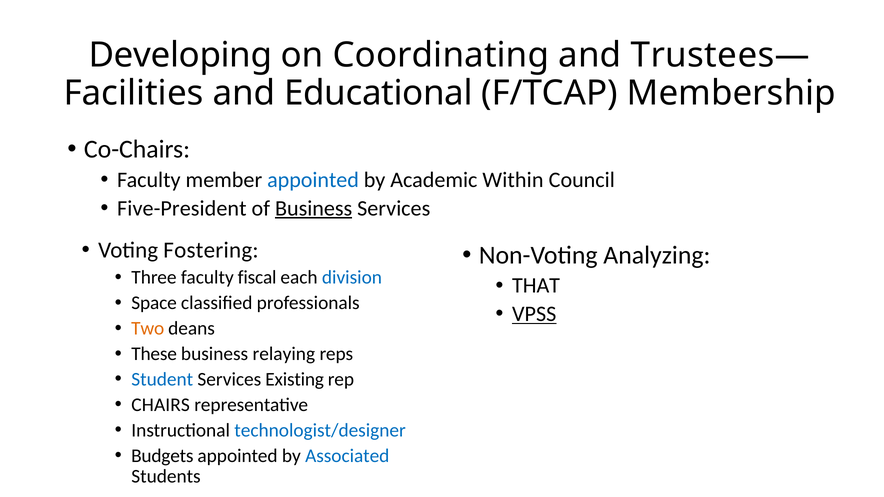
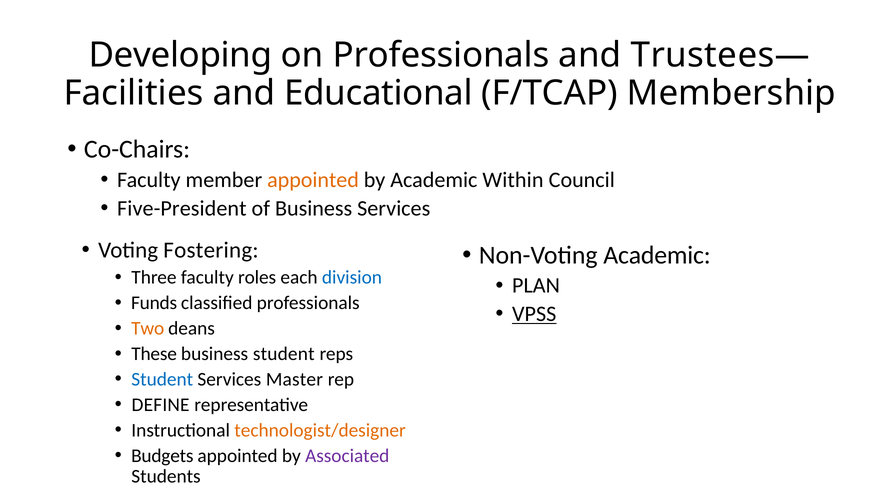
on Coordinating: Coordinating -> Professionals (441, 55)
appointed colour: blue -> orange (313, 180)
Business underline: present -> none (314, 208)
Non-Voting Analyzing: Analyzing -> Academic (657, 255)
fiscal: fiscal -> roles (257, 278)
THAT: THAT -> PLAN (536, 286)
Space: Space -> Funds (154, 303)
business relaying: relaying -> student (284, 354)
Existing: Existing -> Master (294, 379)
CHAIRS: CHAIRS -> DEFINE (161, 405)
technologist/designer colour: blue -> orange (320, 430)
Associated colour: blue -> purple (347, 456)
